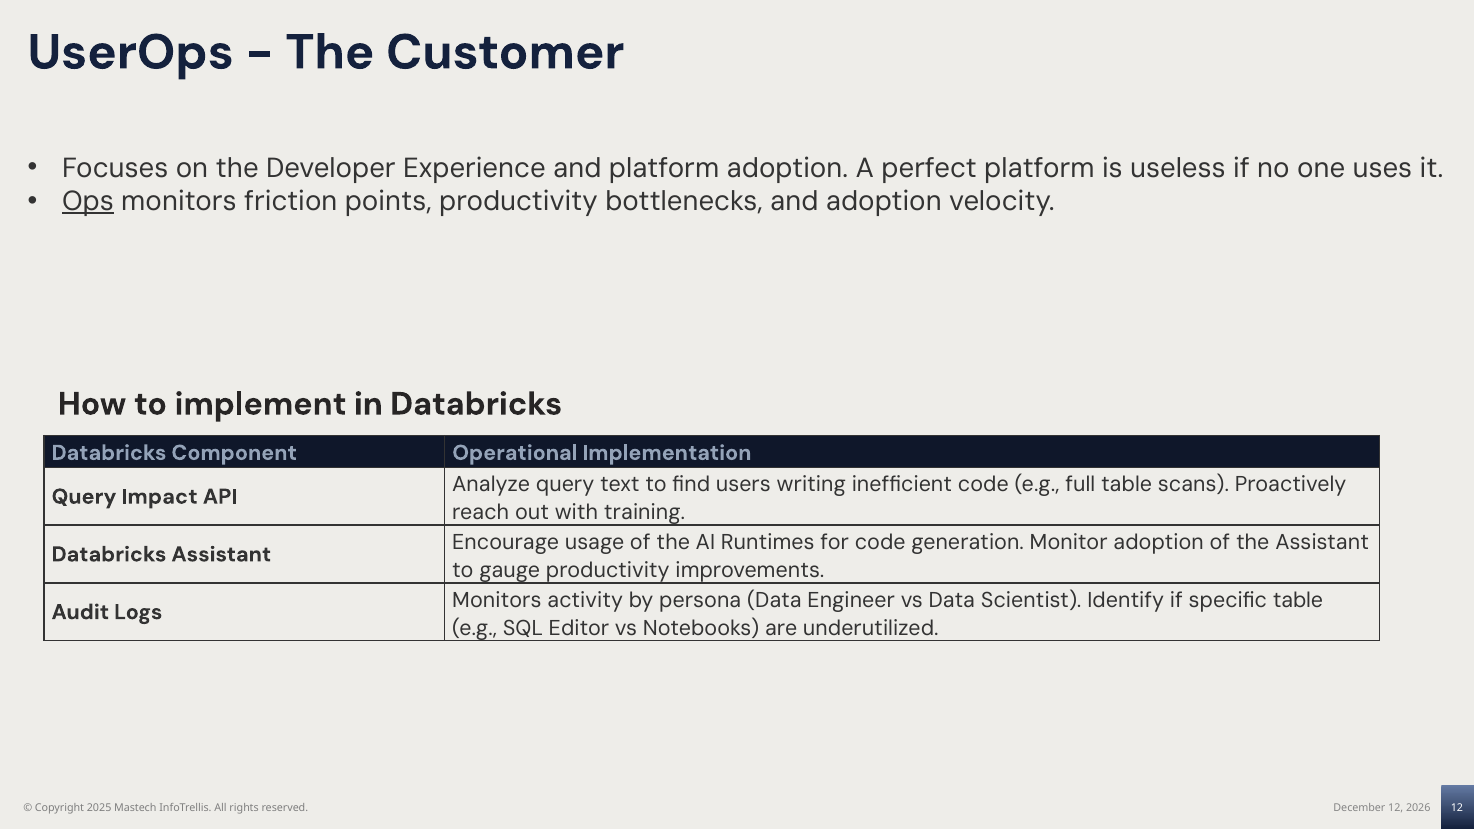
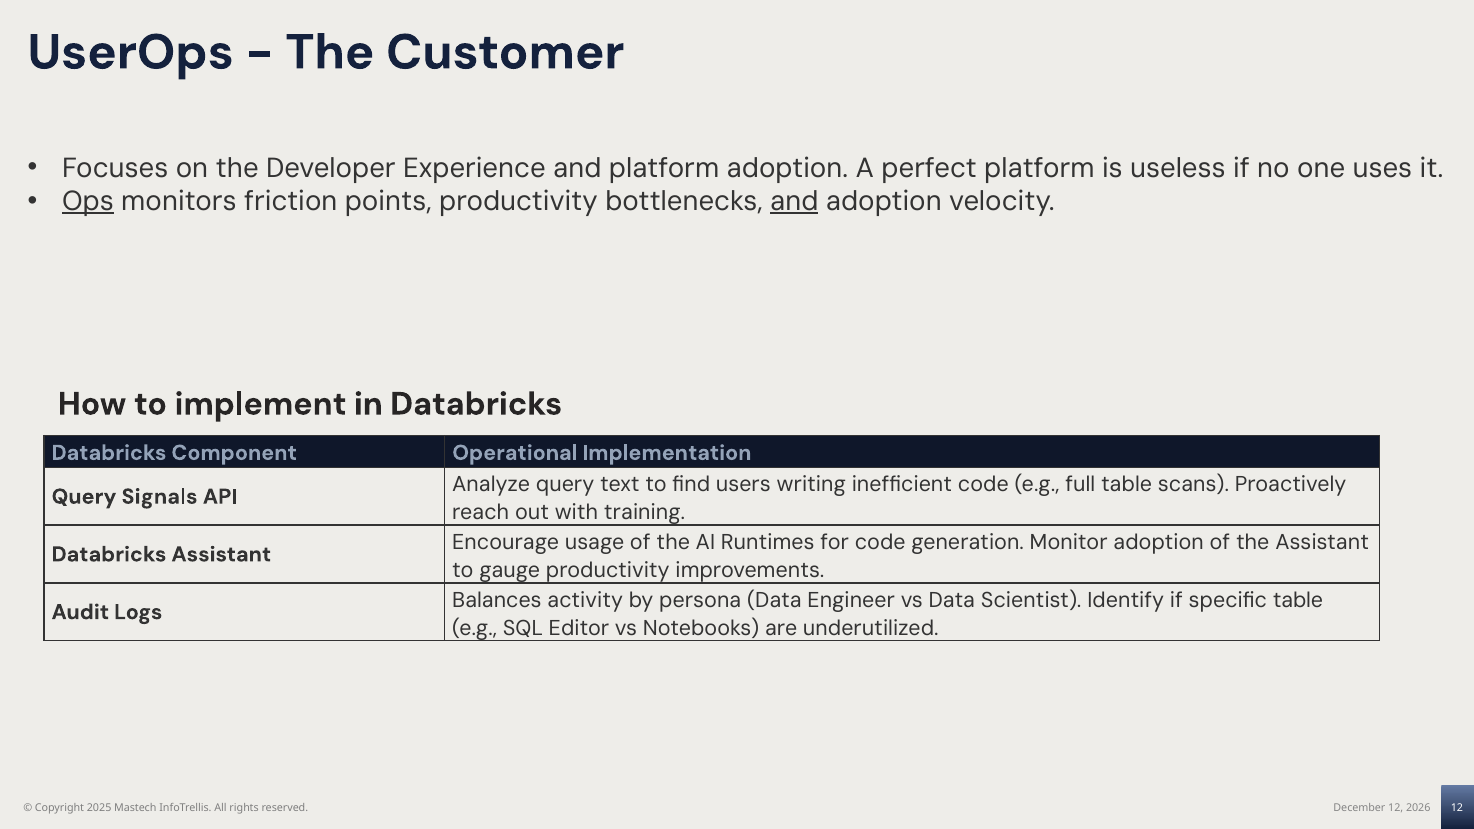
and underline: none -> present (794, 201)
Impact: Impact -> Signals (160, 497)
Monitors: Monitors -> Balances (497, 600)
